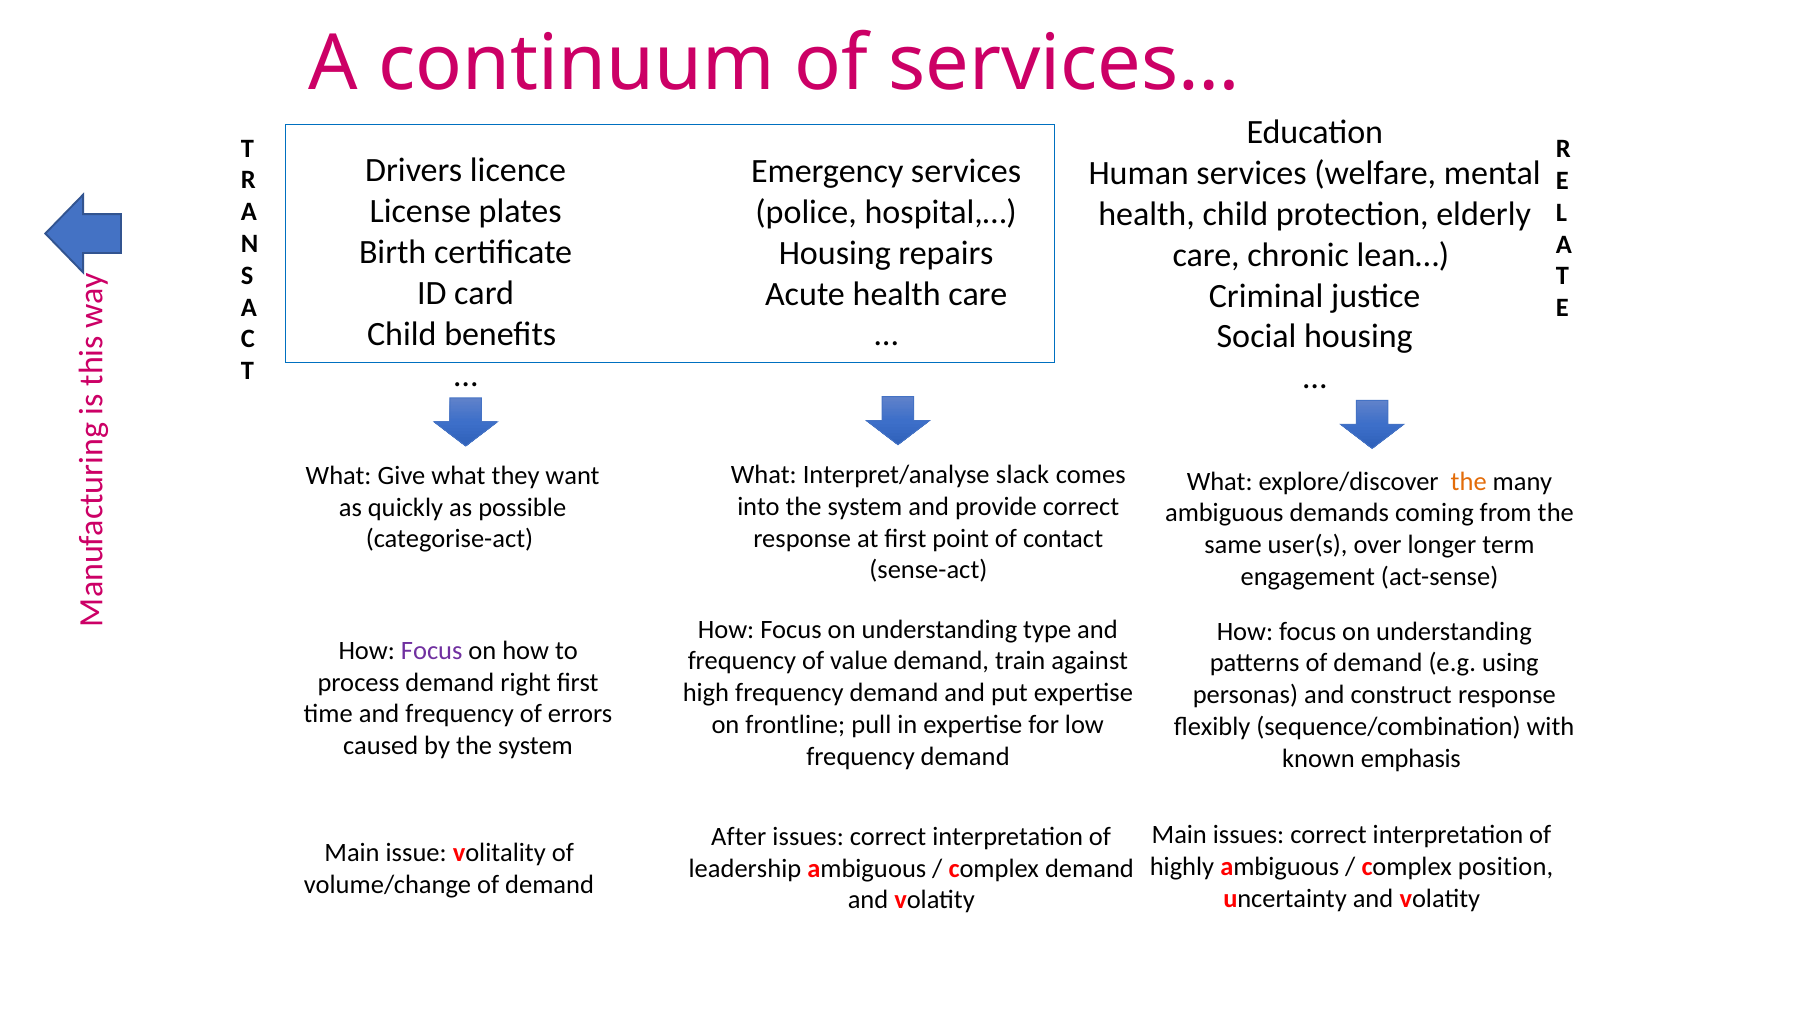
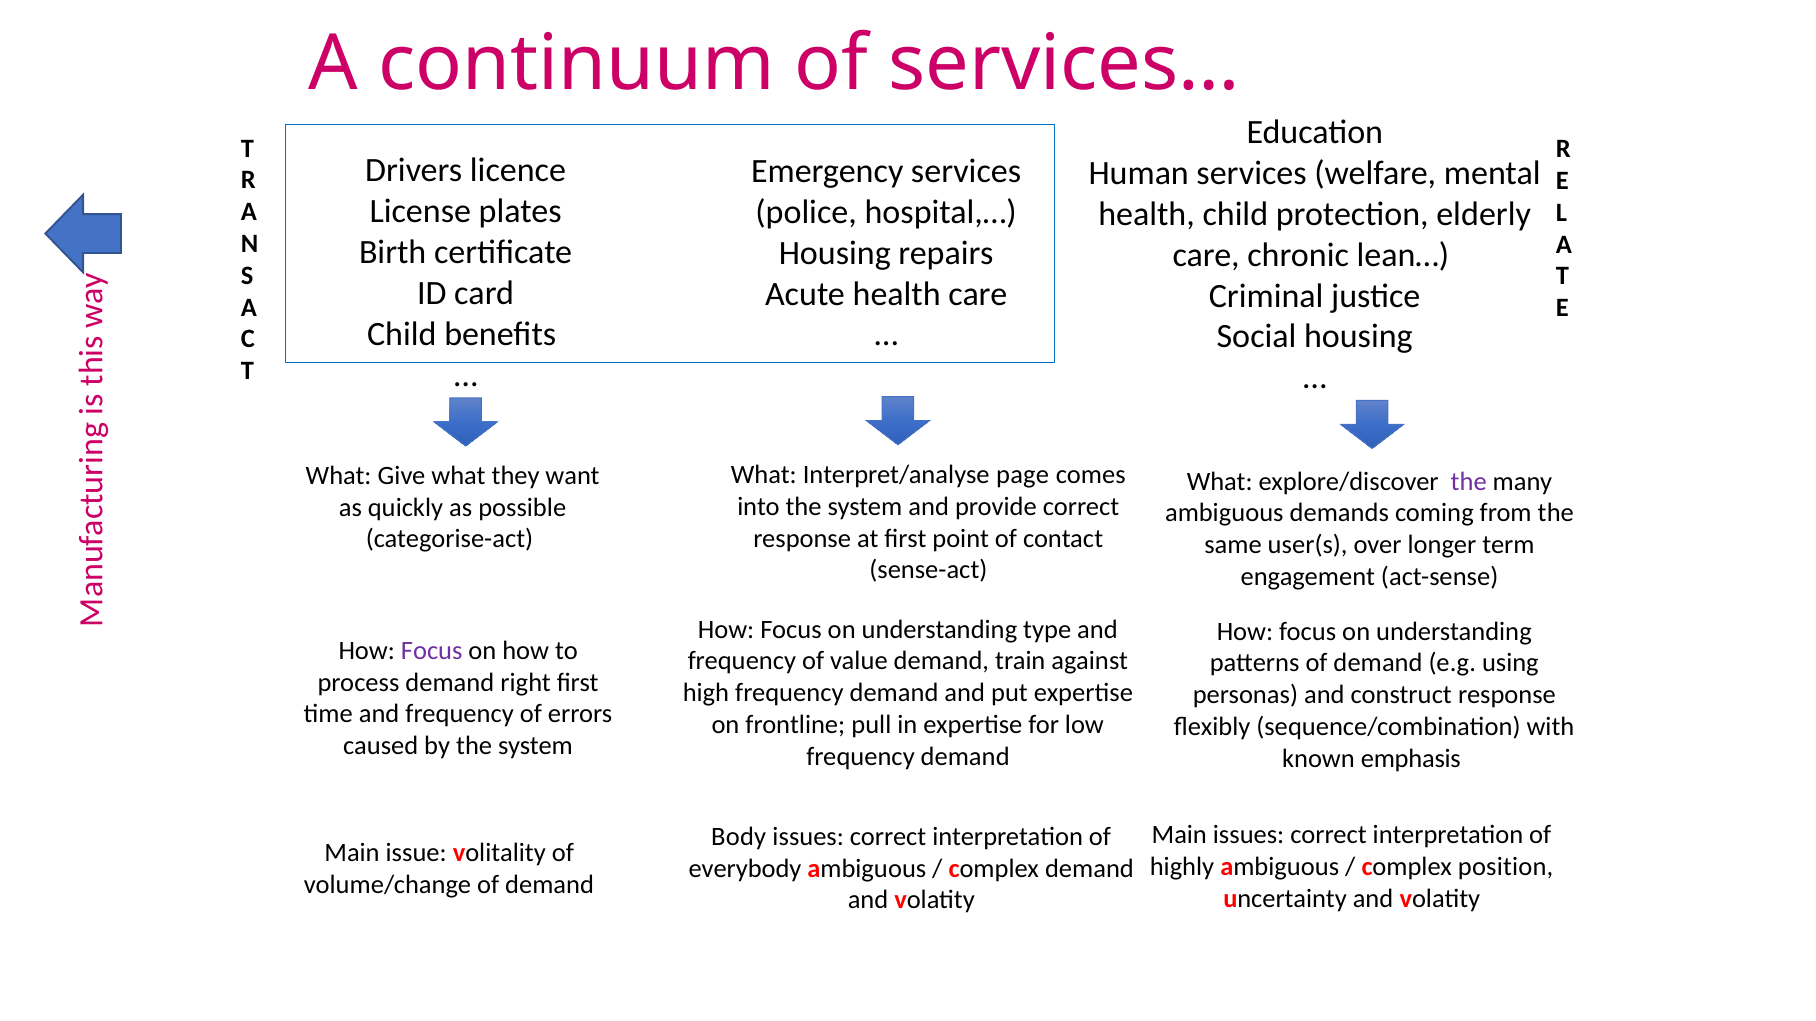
slack: slack -> page (1023, 475)
the colour: orange -> purple (1469, 482)
After: After -> Body (739, 837)
leadership: leadership -> everybody (745, 869)
